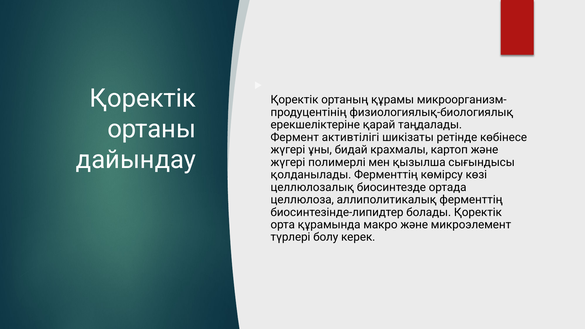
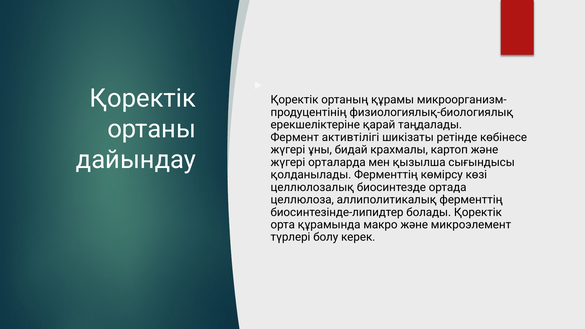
полимерлі: полимерлі -> орталарда (337, 162)
